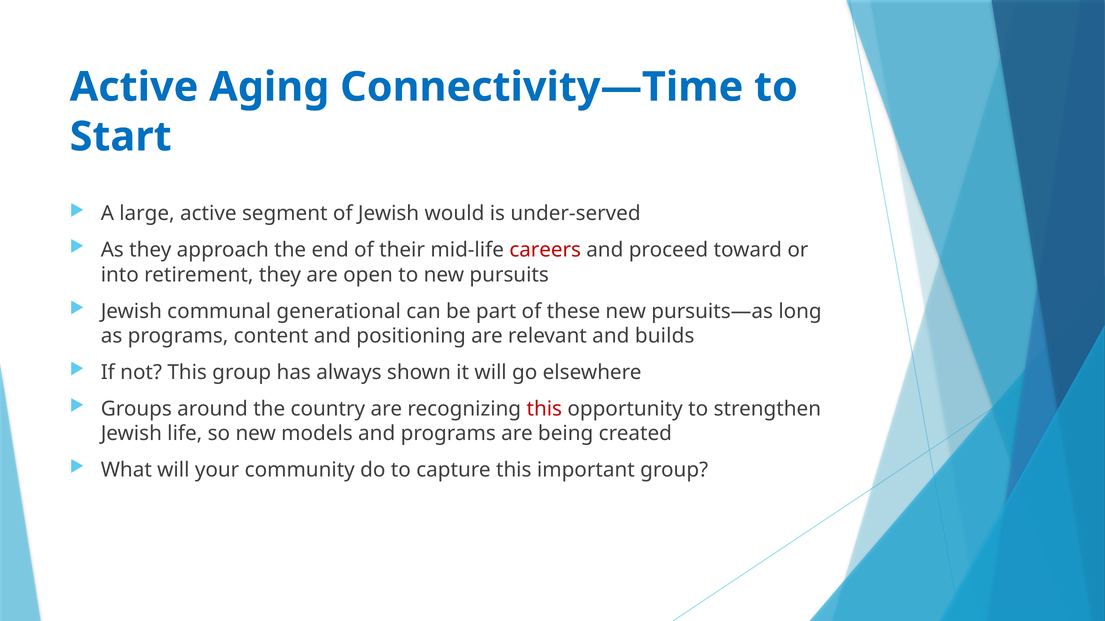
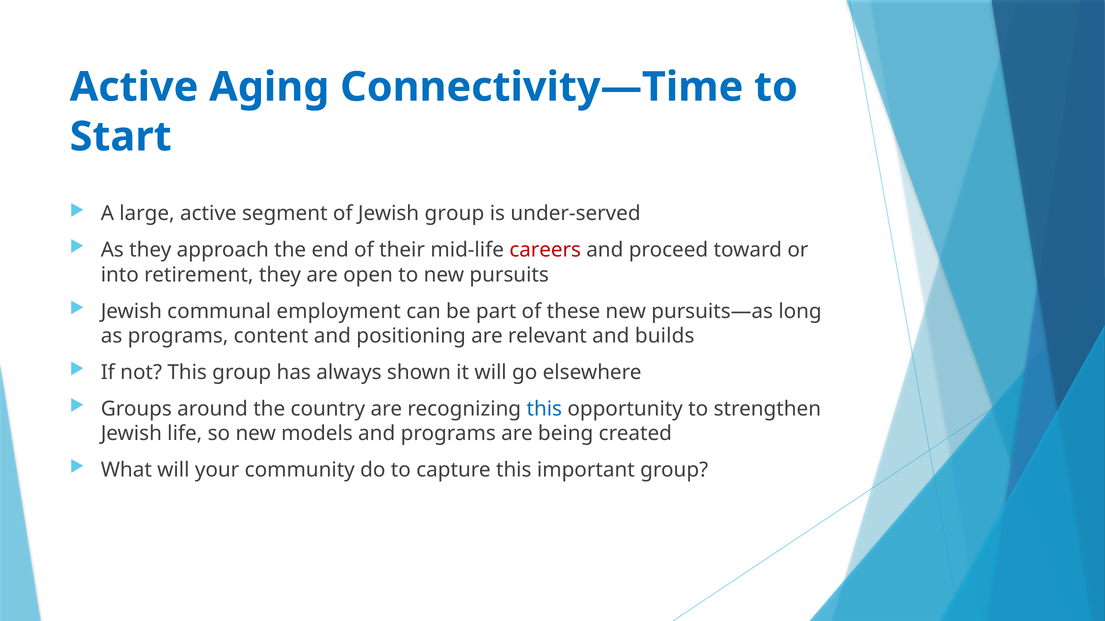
Jewish would: would -> group (454, 214)
generational: generational -> employment (339, 311)
this colour: red -> blue (544, 409)
